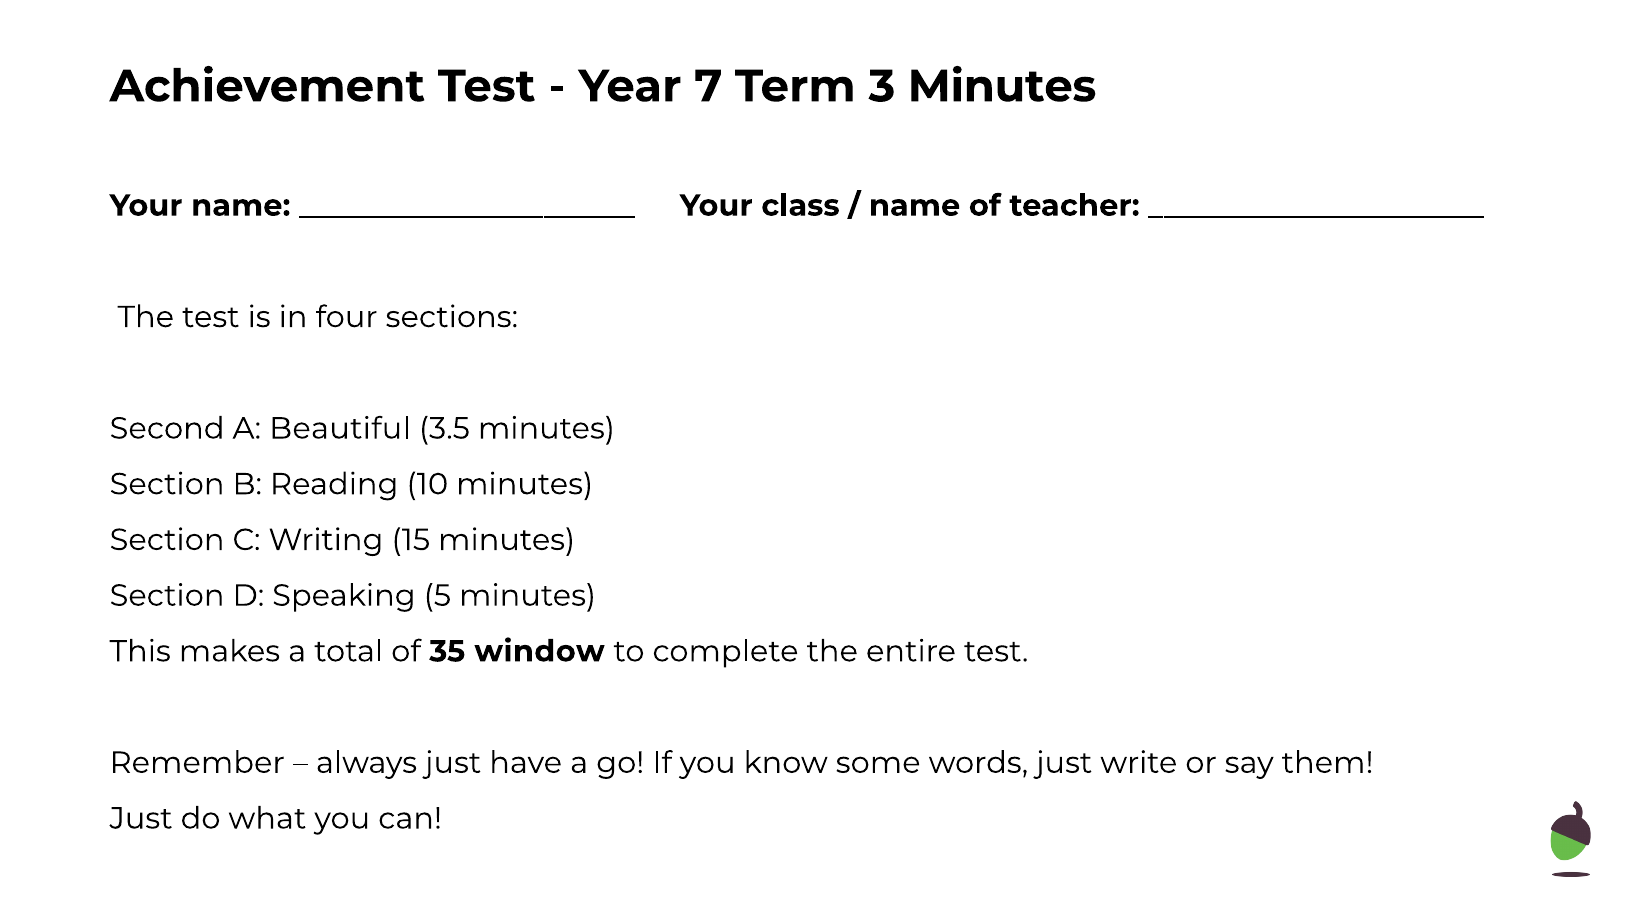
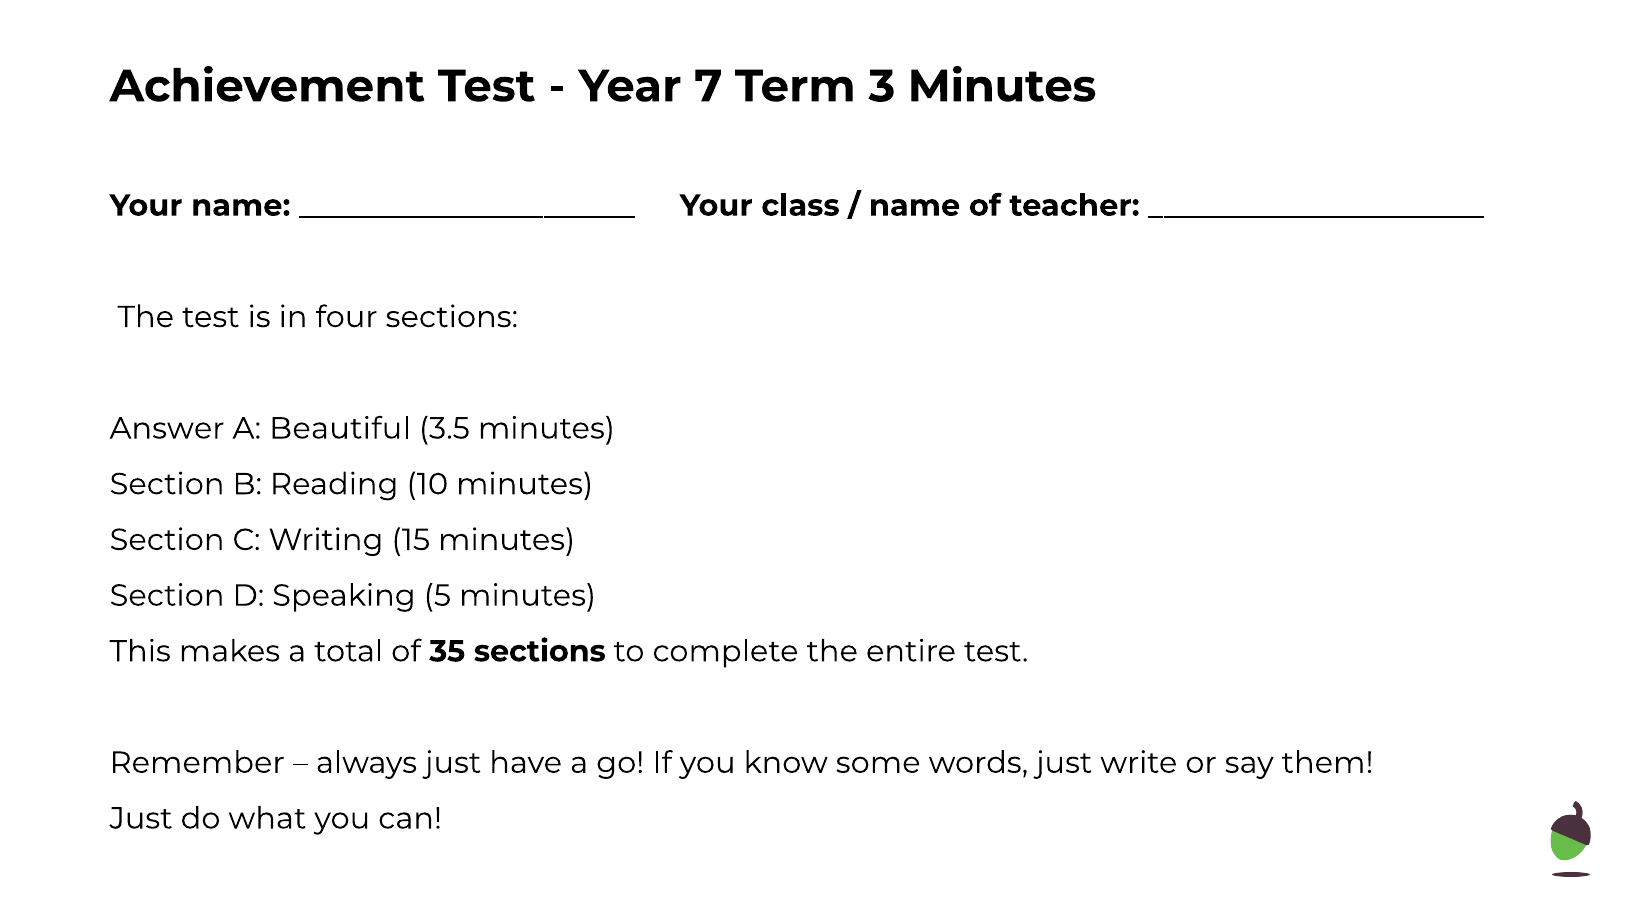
Second: Second -> Answer (167, 429)
35 window: window -> sections (540, 652)
